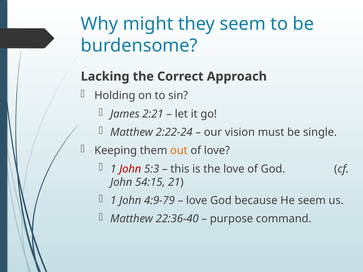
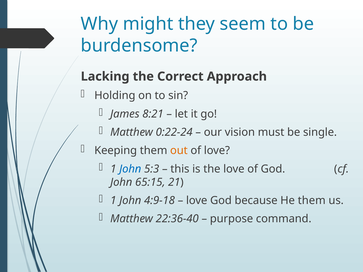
2:21: 2:21 -> 8:21 (153, 114)
2:22-24: 2:22-24 -> 0:22-24 (174, 132)
John colour: red -> blue (130, 169)
54:15: 54:15 -> 65:15 (150, 182)
4:9-79: 4:9-79 -> 4:9-18 (159, 201)
He seem: seem -> them (312, 201)
